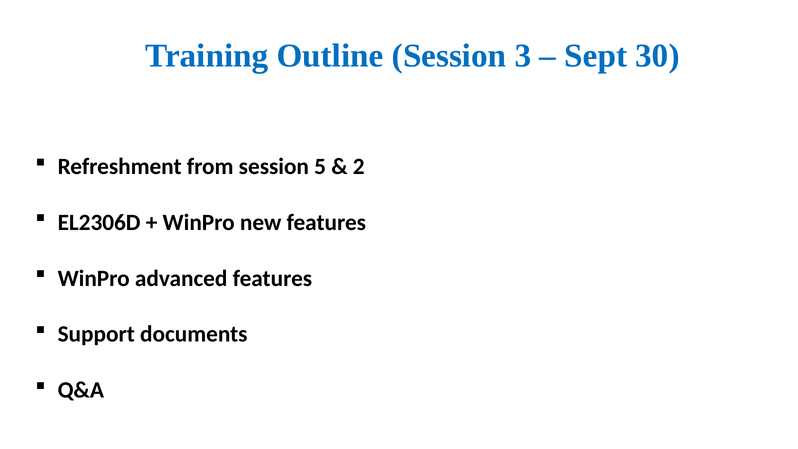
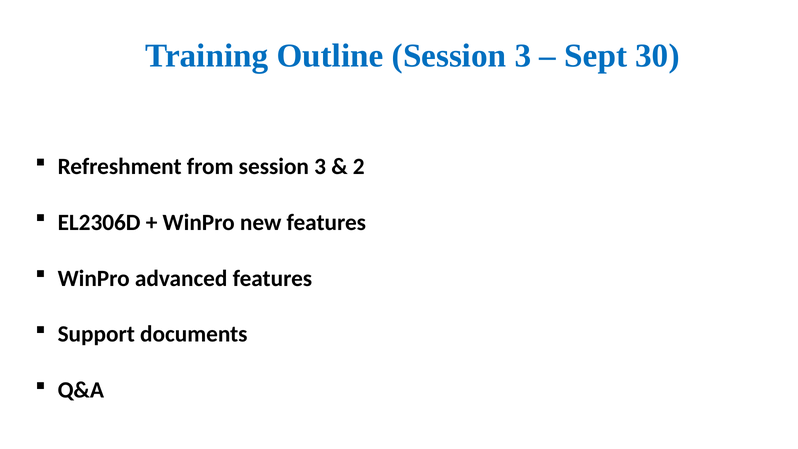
from session 5: 5 -> 3 (320, 167)
